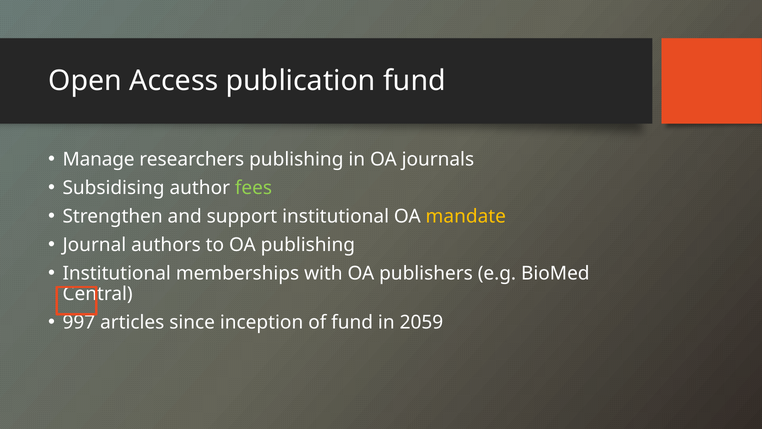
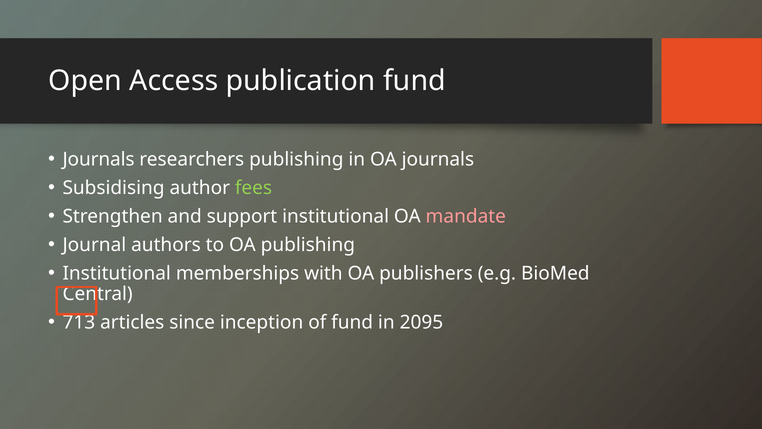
Manage: Manage -> Journals (99, 159)
mandate colour: yellow -> pink (466, 216)
997: 997 -> 713 (79, 322)
2059: 2059 -> 2095 (421, 322)
